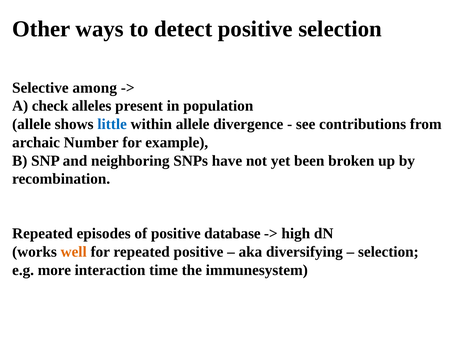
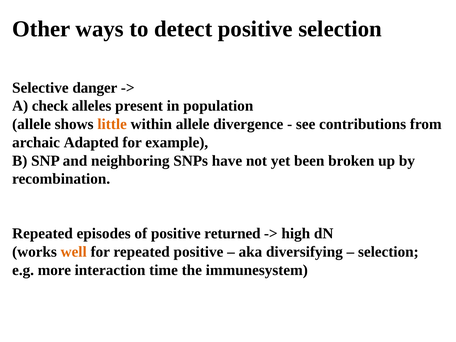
among: among -> danger (95, 88)
little colour: blue -> orange (112, 124)
Number: Number -> Adapted (91, 142)
database: database -> returned (232, 234)
